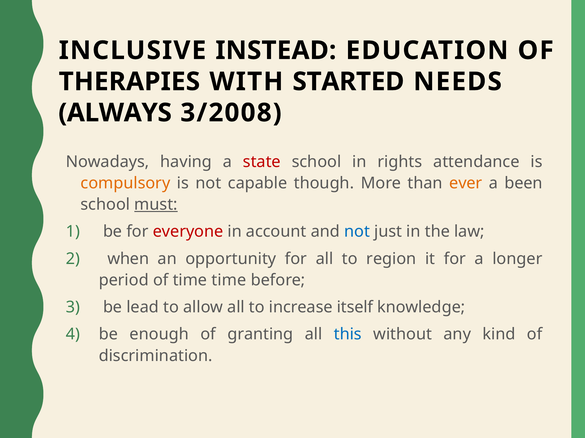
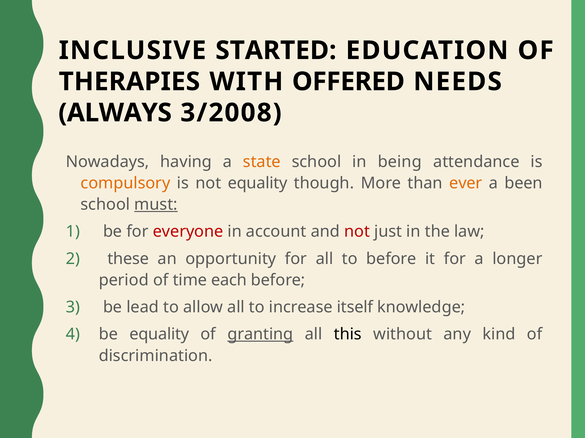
INSTEAD: INSTEAD -> STARTED (276, 51)
STARTED: STARTED -> OFFERED (348, 82)
state colour: red -> orange (262, 162)
rights: rights -> being (400, 162)
not capable: capable -> equality (258, 183)
not colour: blue -> red (357, 232)
when: when -> these (128, 259)
to region: region -> before (391, 259)
time time: time -> each (229, 281)
be enough: enough -> equality (159, 335)
granting underline: none -> present (260, 335)
this colour: blue -> black (348, 335)
